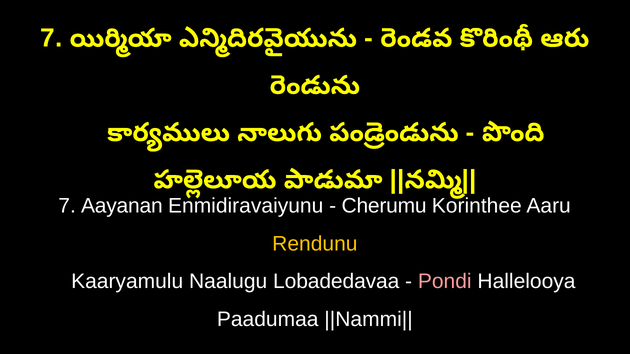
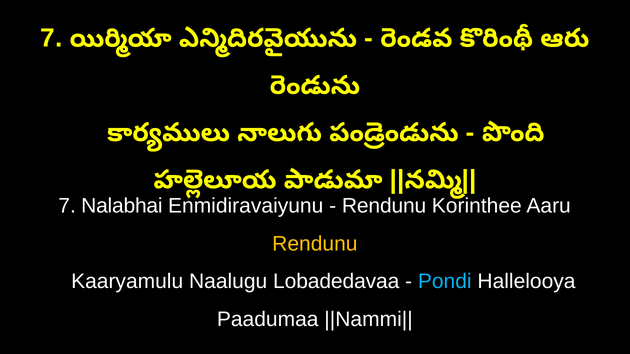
Aayanan: Aayanan -> Nalabhai (122, 206)
Cherumu: Cherumu -> Rendunu (384, 206)
Pondi colour: pink -> light blue (445, 282)
